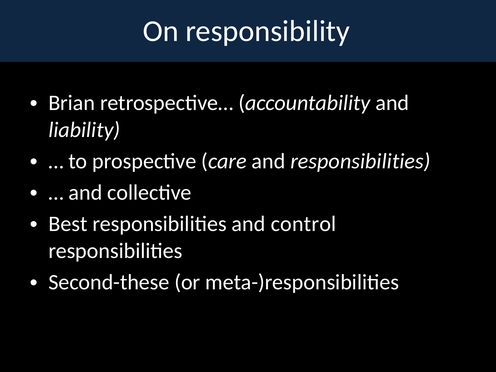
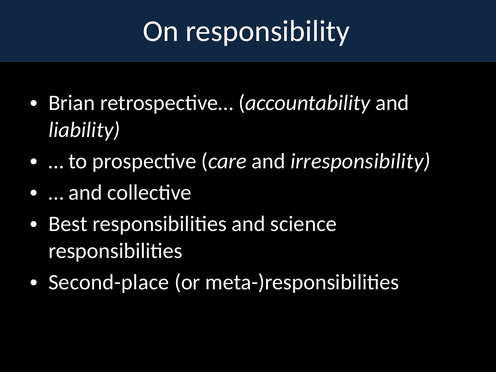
and responsibilities: responsibilities -> irresponsibility (360, 161)
control: control -> science (304, 224)
Second-these: Second-these -> Second-place (109, 282)
